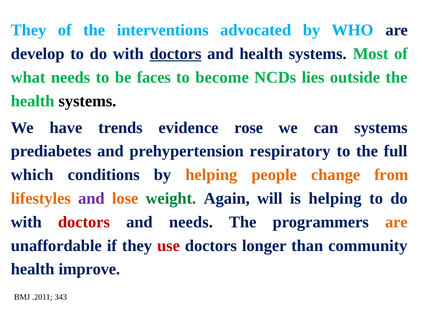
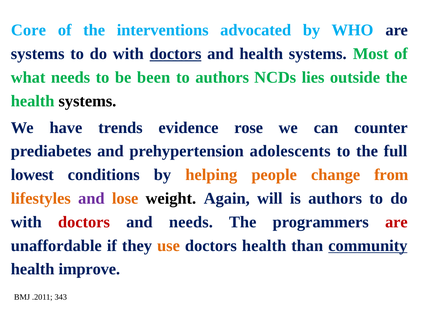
They: They -> Core (28, 30)
develop: develop -> systems (38, 54)
faces: faces -> been (154, 78)
to become: become -> authors (222, 78)
can systems: systems -> counter (381, 128)
respiratory: respiratory -> adolescents (290, 151)
which: which -> lowest (32, 175)
weight colour: green -> black (171, 199)
is helping: helping -> authors (335, 199)
are colour: orange -> red (396, 222)
use colour: red -> orange (168, 246)
doctors longer: longer -> health (264, 246)
community underline: none -> present (368, 246)
